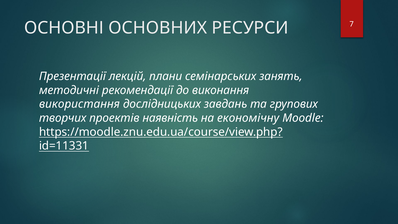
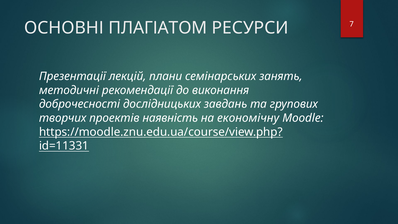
ОСНОВНИХ: ОСНОВНИХ -> ПЛАГІАТОМ (158, 28)
використання: використання -> доброчесності (80, 104)
